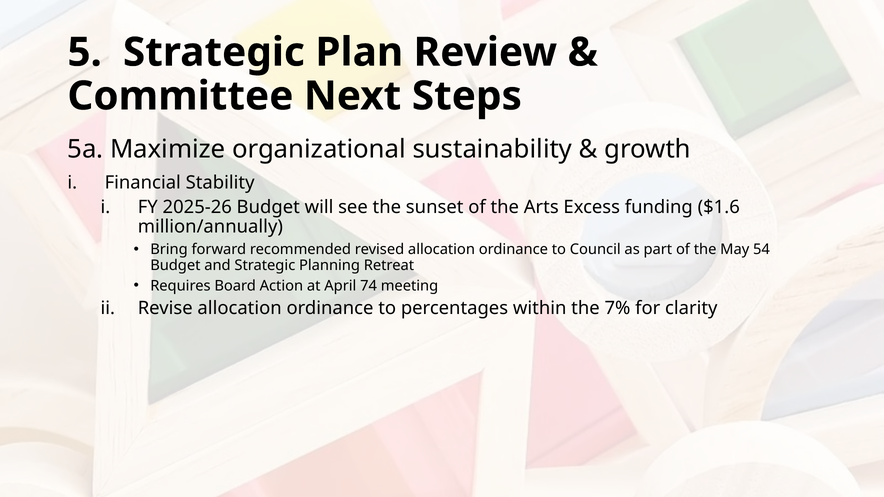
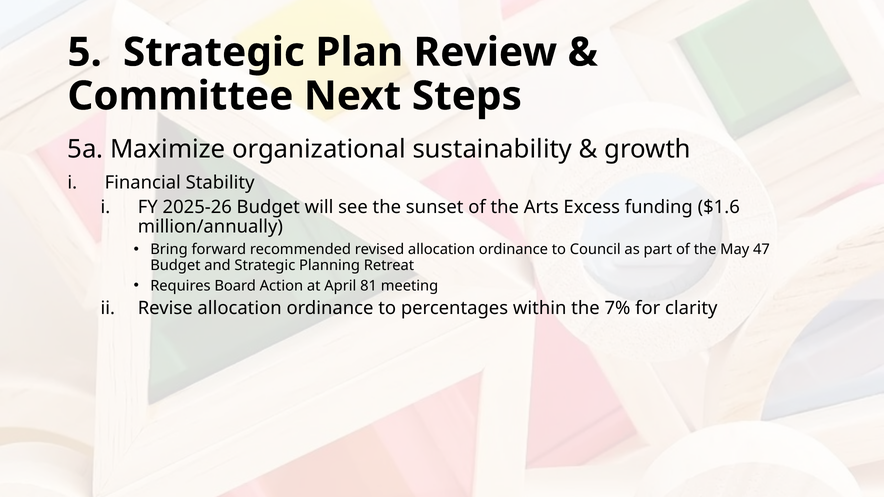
54: 54 -> 47 (761, 249)
74: 74 -> 81 (369, 286)
